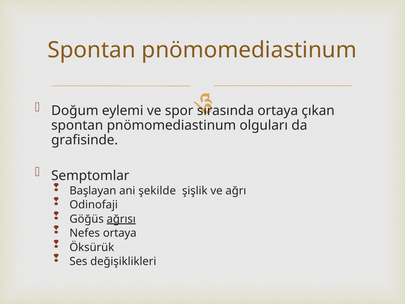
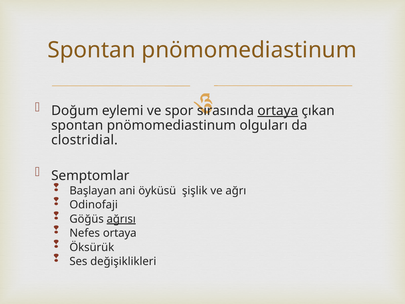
ortaya underline: none -> present (278, 111)
grafisinde: grafisinde -> clostridial (84, 140)
şekilde: şekilde -> öyküsü (157, 190)
